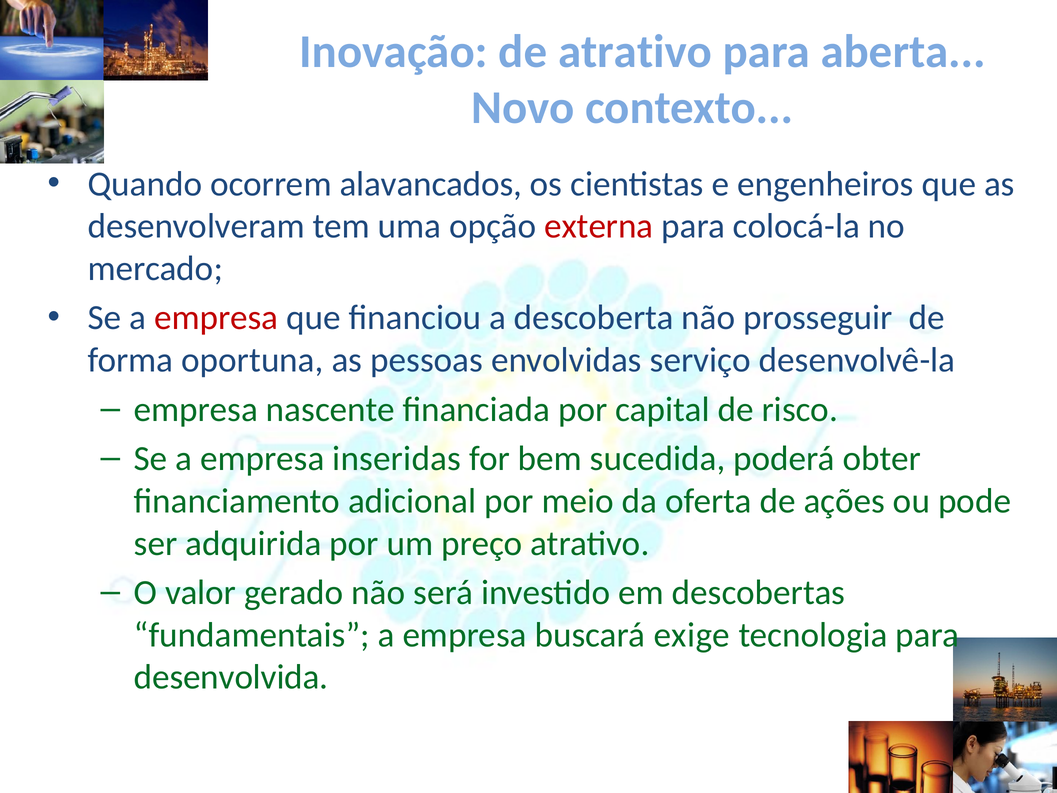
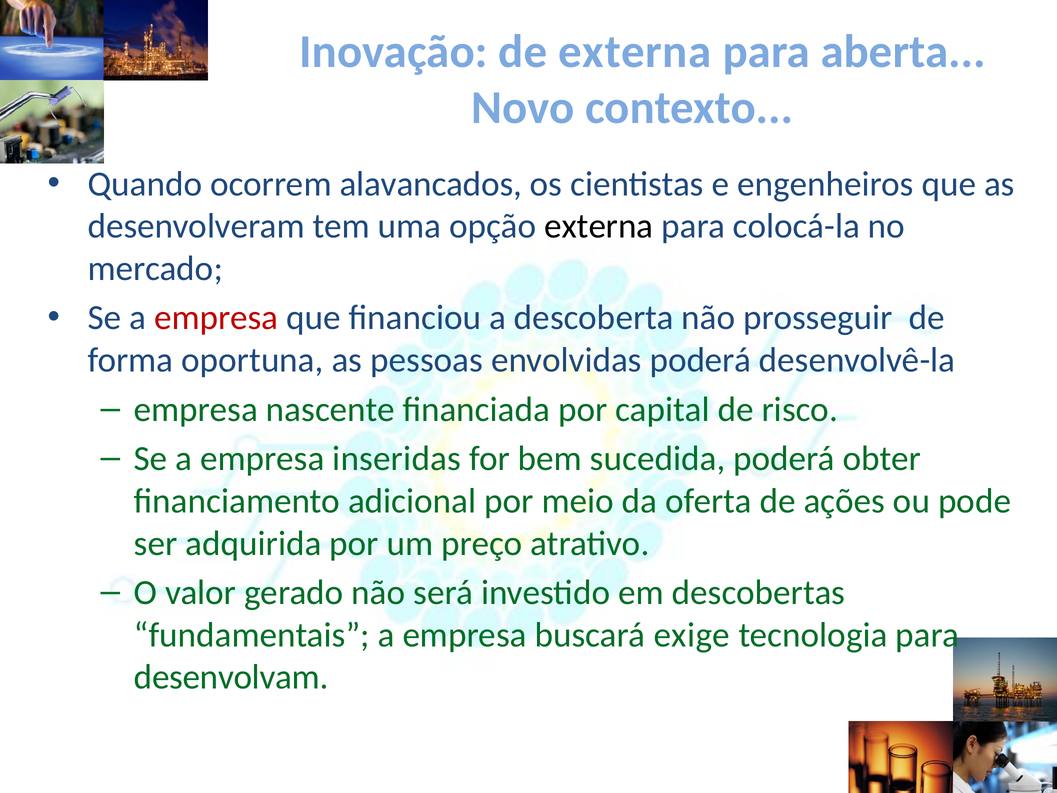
de atrativo: atrativo -> externa (635, 51)
externa colour: red -> black (599, 226)
envolvidas serviço: serviço -> poderá (700, 360)
desenvolvida: desenvolvida -> desenvolvam (231, 677)
